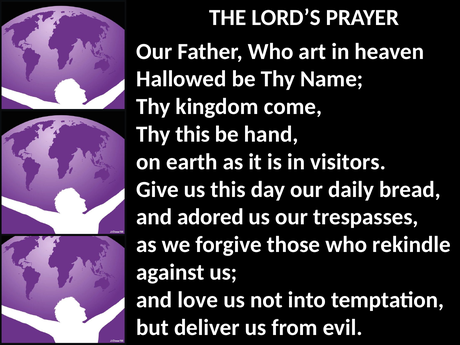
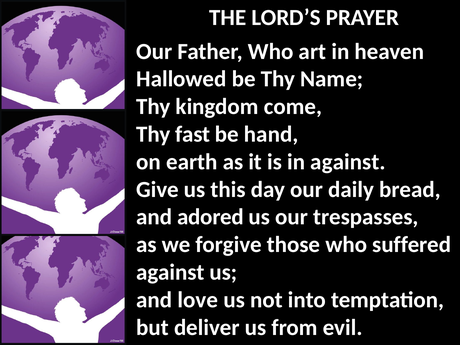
Thy this: this -> fast (193, 134)
in visitors: visitors -> against (348, 162)
rekindle: rekindle -> suffered (412, 245)
